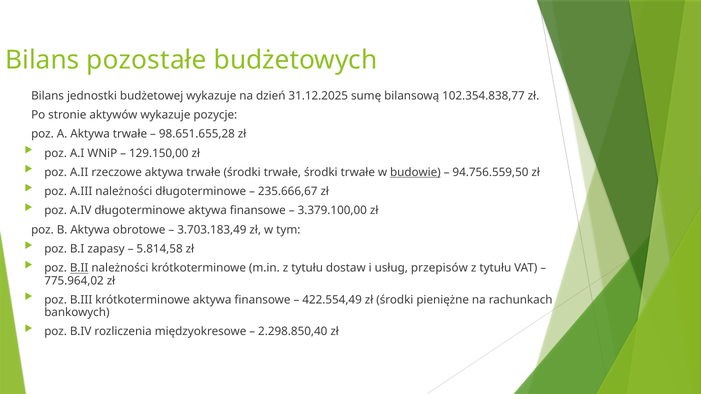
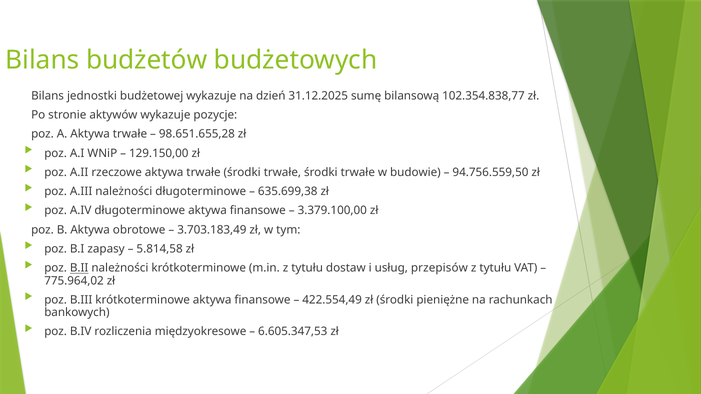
pozostałe: pozostałe -> budżetów (147, 60)
budowie underline: present -> none (415, 172)
235.666,67: 235.666,67 -> 635.699,38 (288, 192)
2.298.850,40: 2.298.850,40 -> 6.605.347,53 (293, 332)
